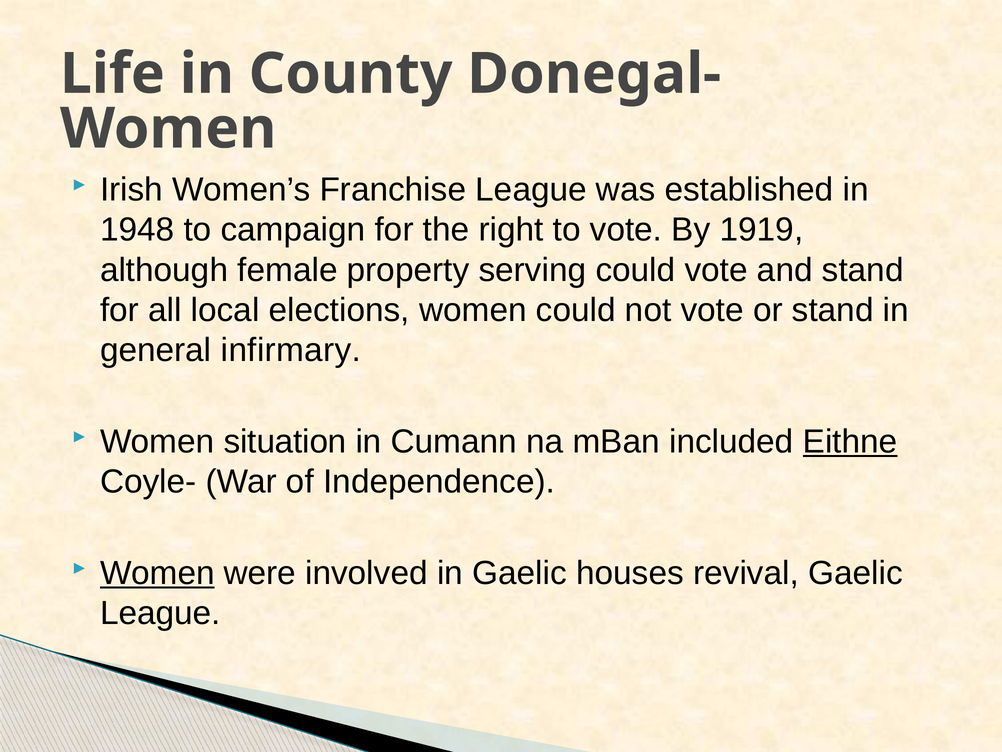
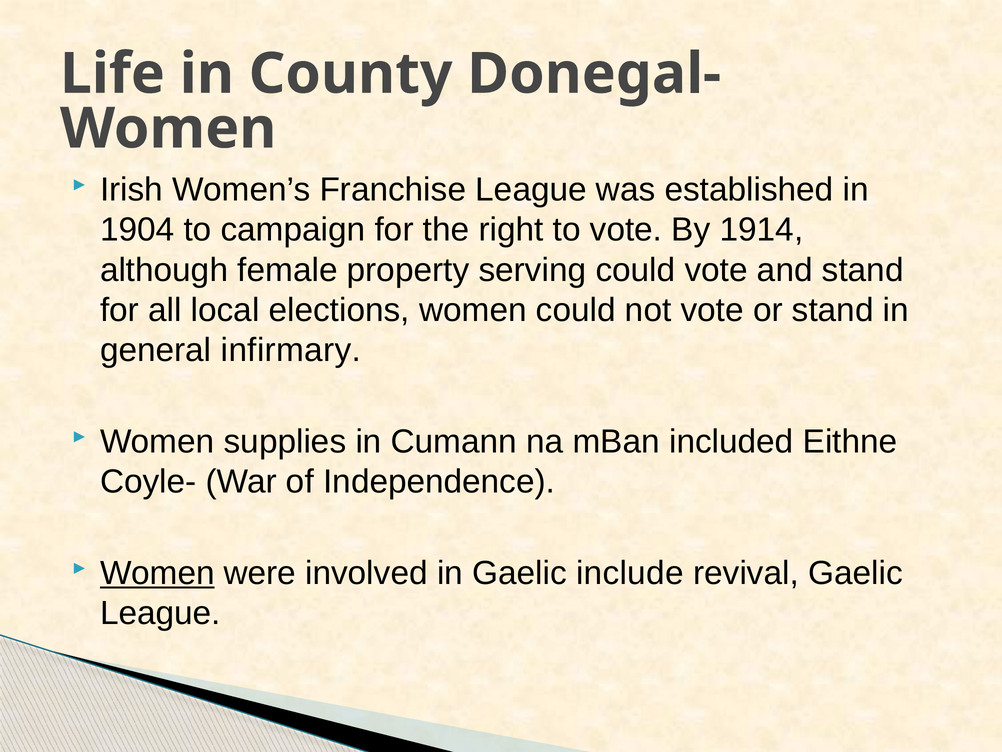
1948: 1948 -> 1904 (137, 230)
1919: 1919 -> 1914 (762, 230)
situation: situation -> supplies (285, 441)
Eithne underline: present -> none (850, 441)
houses: houses -> include (630, 573)
